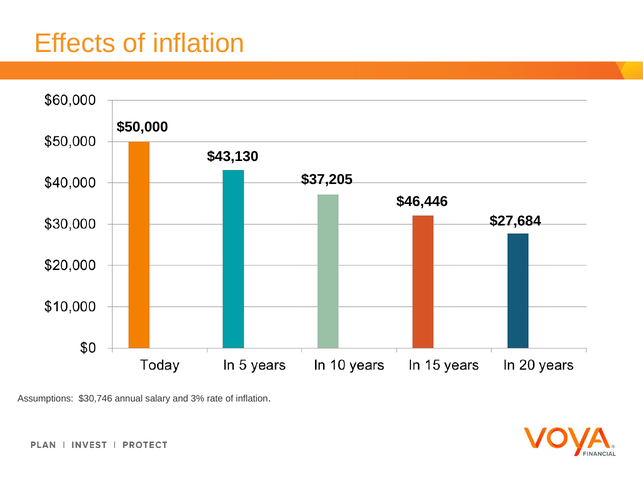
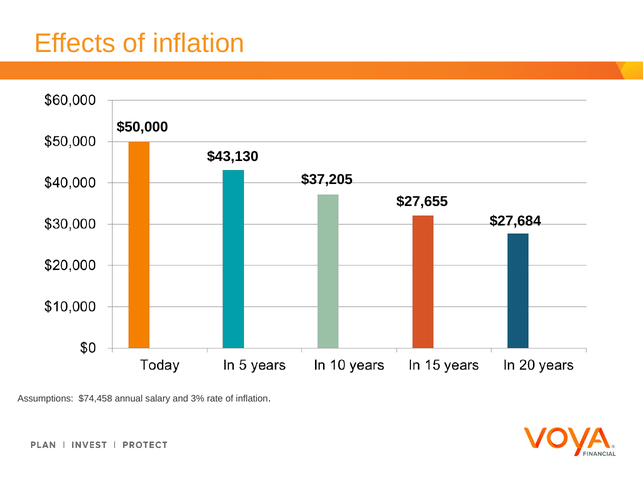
$46,446: $46,446 -> $27,655 (422, 201)
$30,746: $30,746 -> $74,458 (95, 398)
